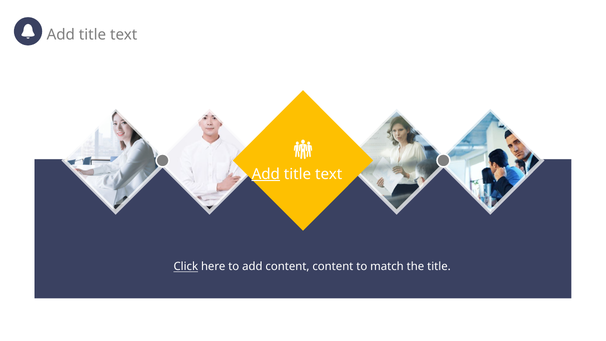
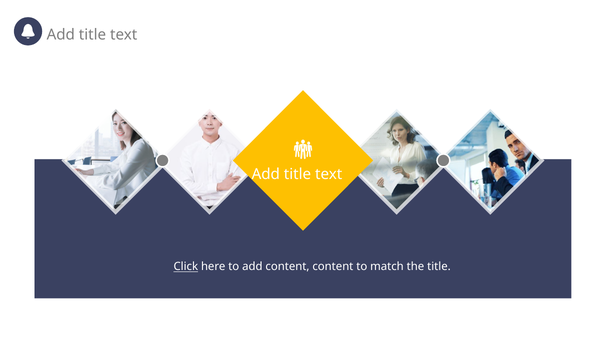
Add underline: present -> none (266, 174)
